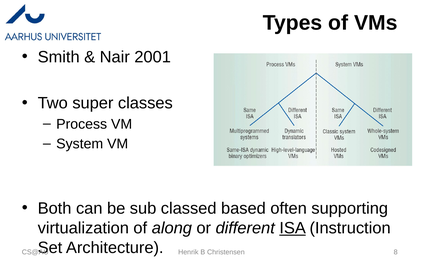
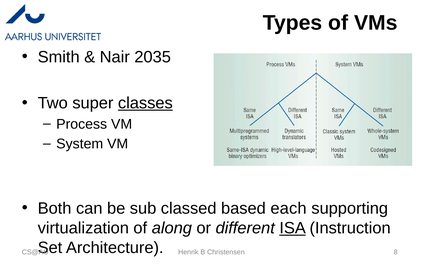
2001: 2001 -> 2035 (153, 57)
classes underline: none -> present (145, 103)
often: often -> each (289, 209)
